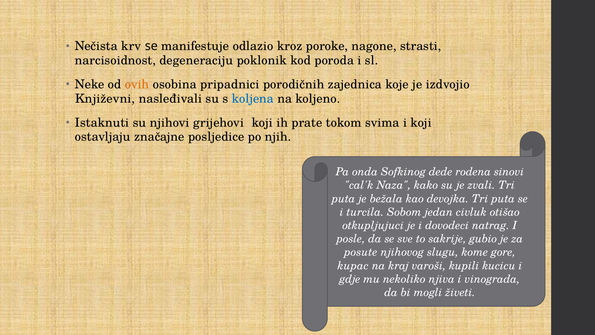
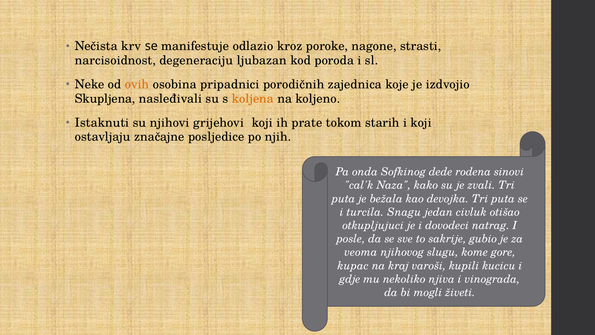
poklonik: poklonik -> ljubazan (262, 60)
Književni: Književni -> Skupljena (105, 99)
koljena colour: blue -> orange (253, 99)
svima: svima -> starih (382, 123)
Sobom: Sobom -> Snagu (404, 212)
posute: posute -> veoma (361, 252)
